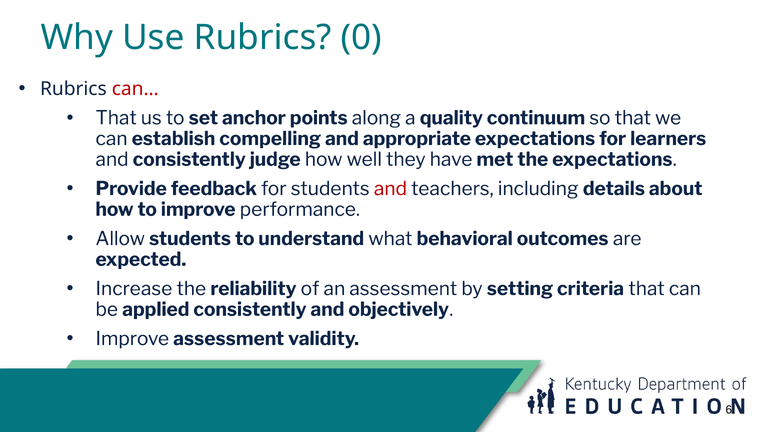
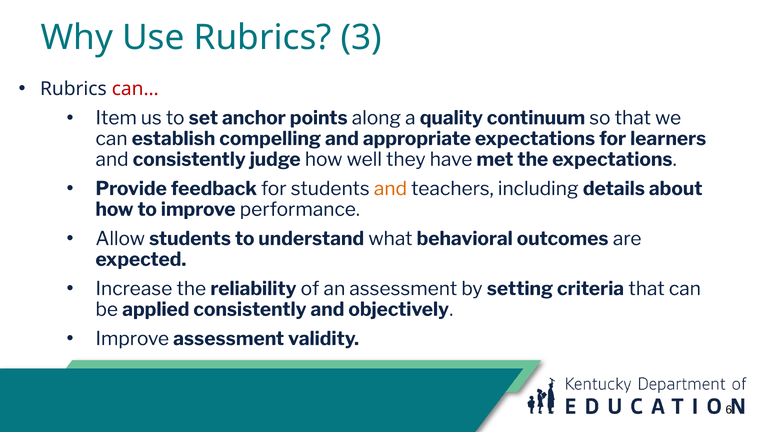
0: 0 -> 3 (361, 38)
That: That -> Item (116, 118)
and colour: red -> orange (390, 189)
